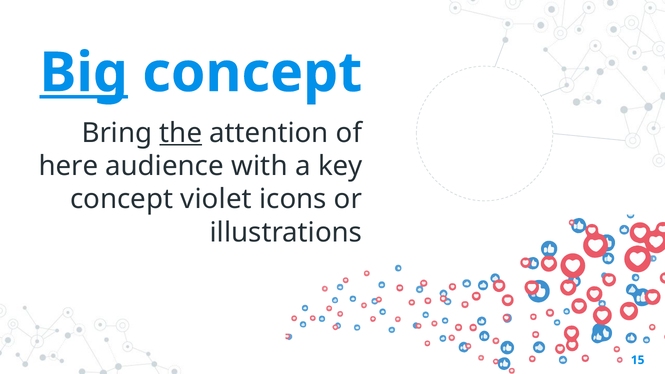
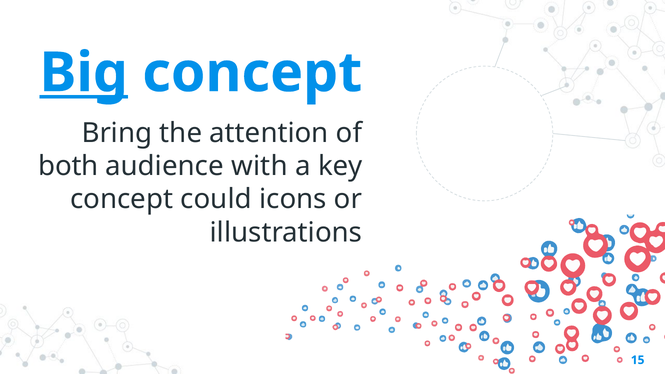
the underline: present -> none (181, 133)
here: here -> both (69, 166)
violet: violet -> could (216, 199)
